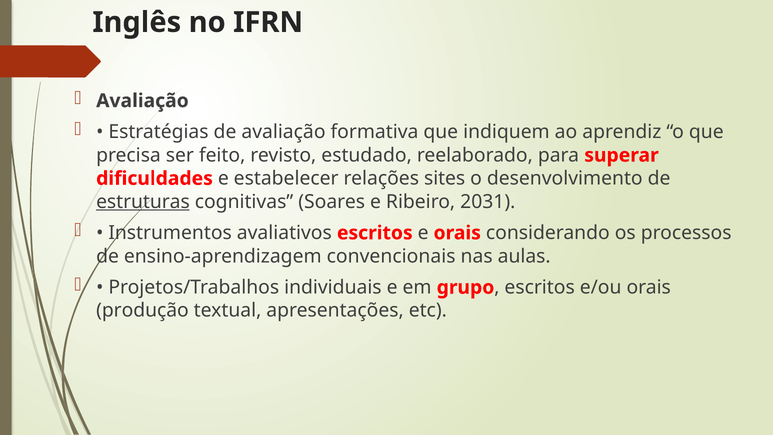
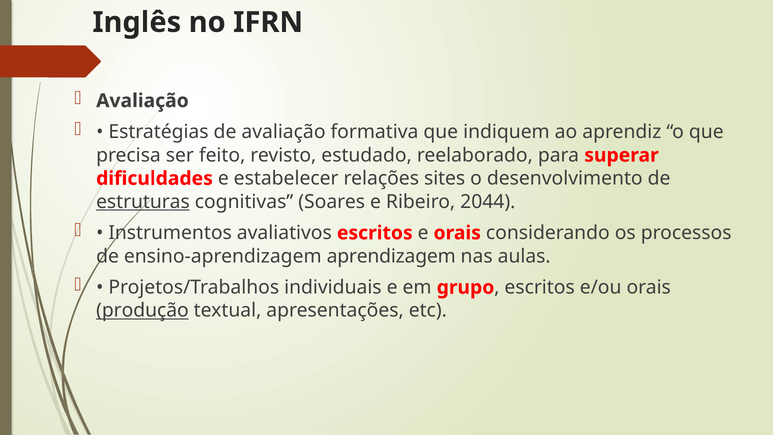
2031: 2031 -> 2044 (488, 202)
convencionais: convencionais -> aprendizagem (391, 256)
produção underline: none -> present (142, 310)
